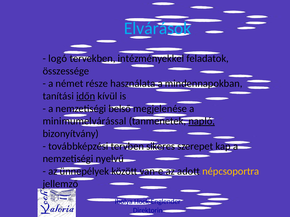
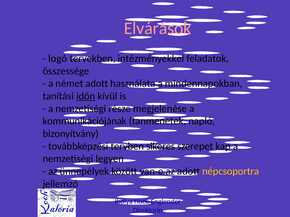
Elvárások colour: light blue -> pink (158, 28)
német része: része -> adott (97, 84)
belső: belső -> része (120, 109)
minimumelvárással: minimumelvárással -> kommunikációjának (85, 121)
napló underline: present -> none (202, 121)
nyelvű: nyelvű -> legyen (110, 159)
